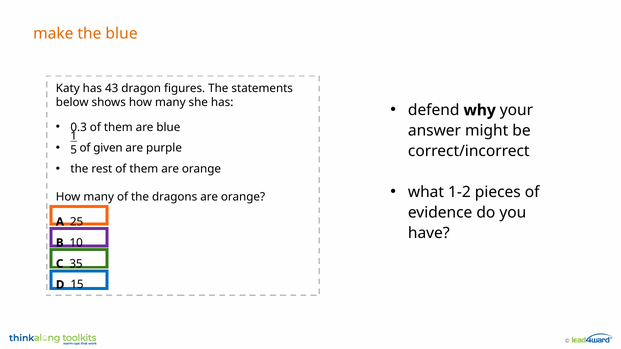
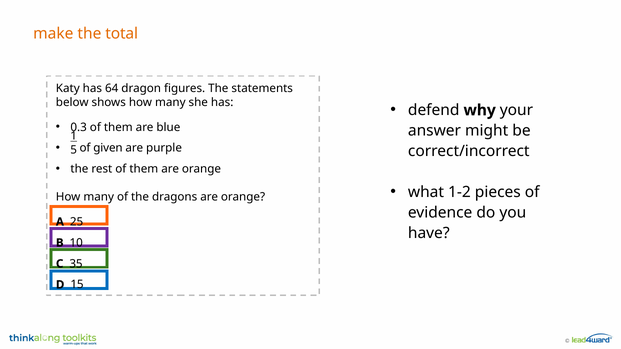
the blue: blue -> total (122, 34)
43: 43 -> 64 (112, 89)
